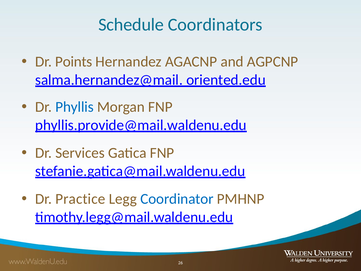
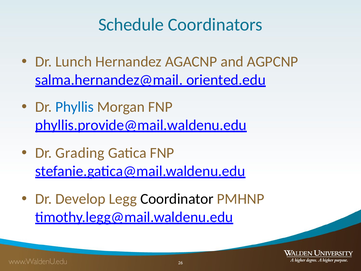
Points: Points -> Lunch (74, 62)
Services: Services -> Grading (80, 153)
Practice: Practice -> Develop (80, 199)
Coordinator colour: blue -> black (177, 199)
